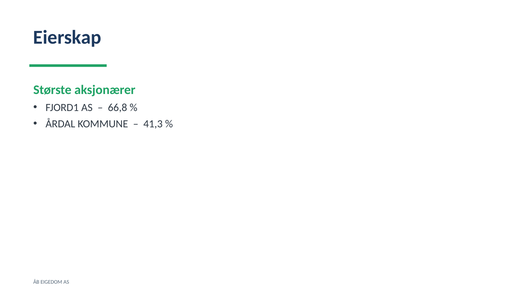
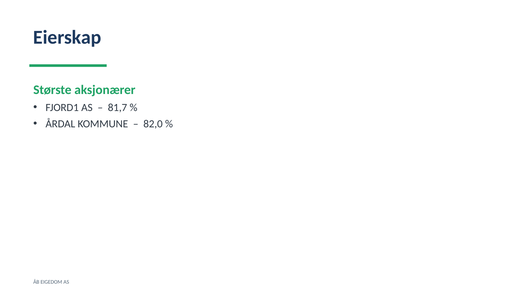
66,8: 66,8 -> 81,7 (118, 108)
41,3: 41,3 -> 82,0 (153, 124)
